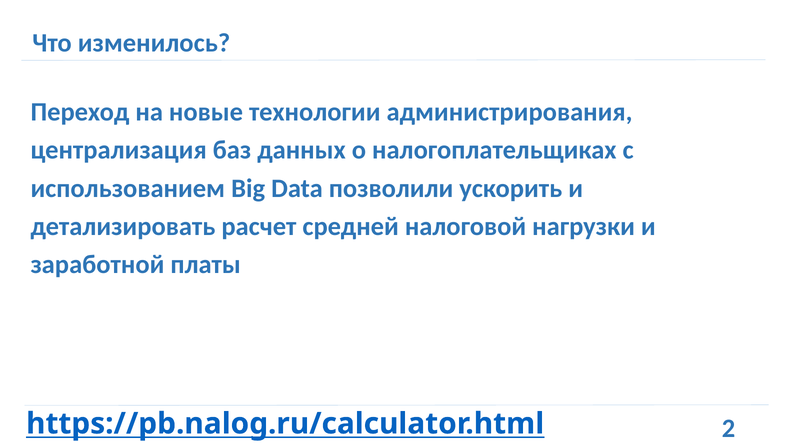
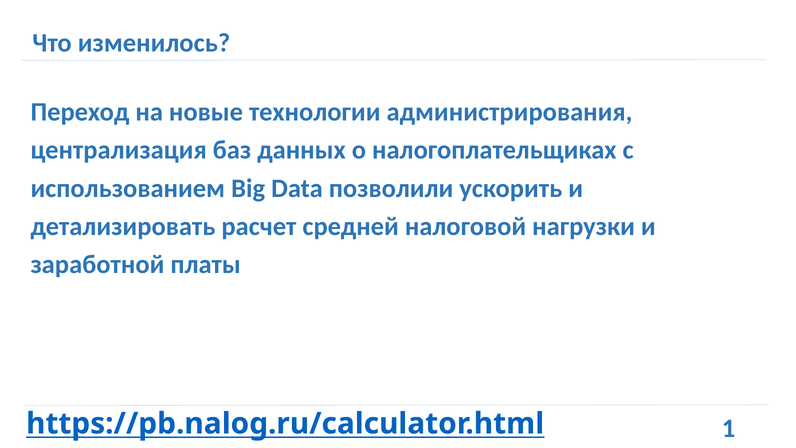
2: 2 -> 1 (729, 428)
